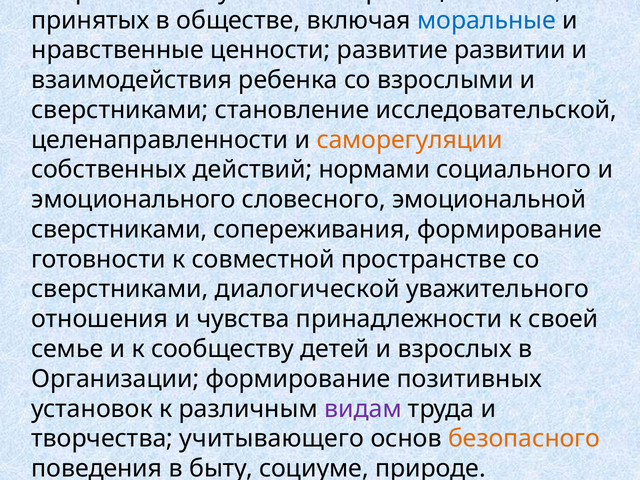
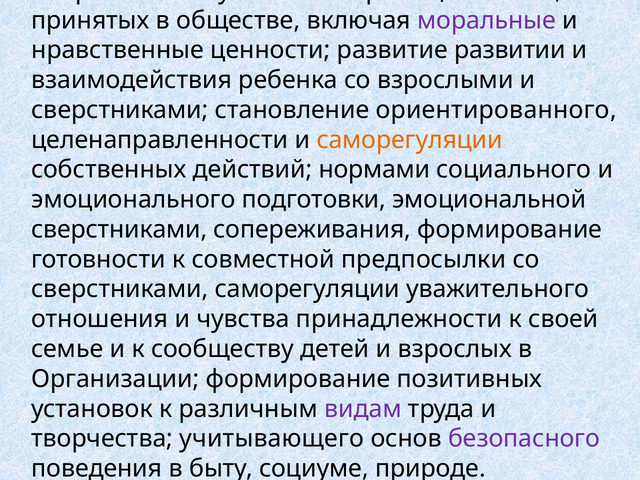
моральные colour: blue -> purple (487, 20)
исследовательской: исследовательской -> ориентированного (496, 110)
словесного: словесного -> подготовки (314, 200)
пространстве: пространстве -> предпосылки (424, 259)
сверстниками диалогической: диалогической -> саморегуляции (307, 289)
безопасного colour: orange -> purple (524, 439)
